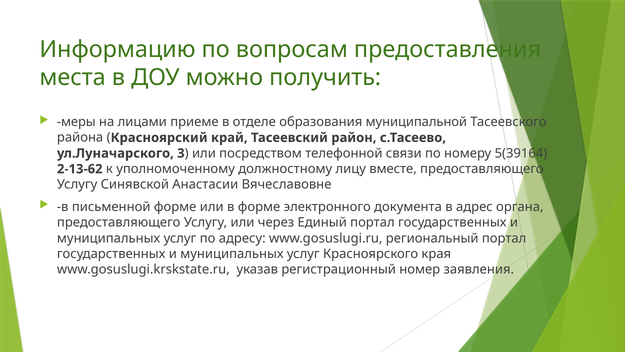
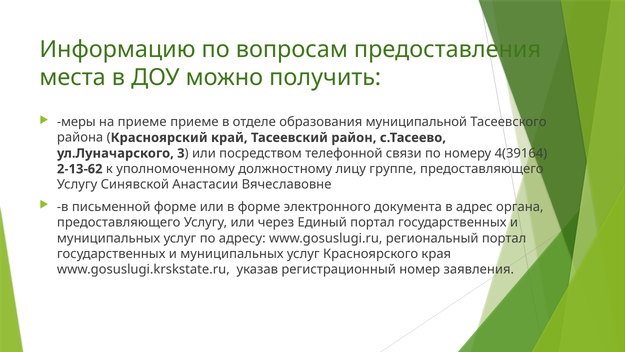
на лицами: лицами -> приеме (142, 122)
5(39164: 5(39164 -> 4(39164 (521, 153)
вместе: вместе -> группе (393, 169)
